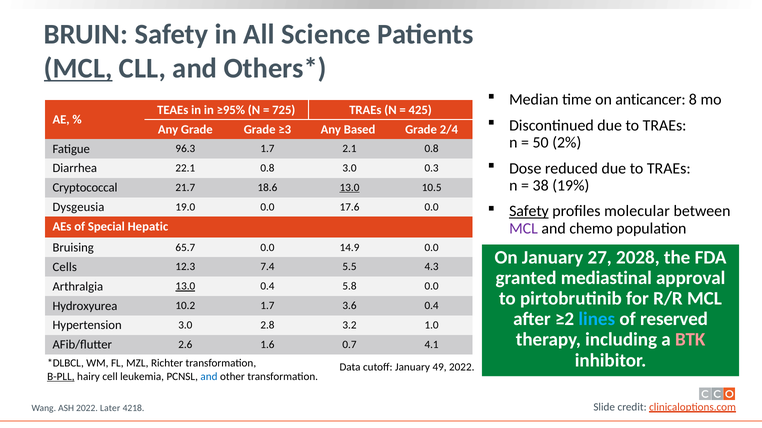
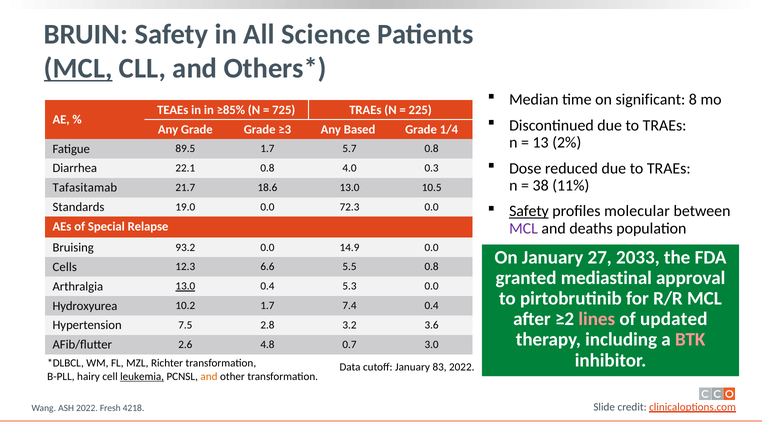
anticancer: anticancer -> significant (650, 100)
≥95%: ≥95% -> ≥85% (231, 110)
425: 425 -> 225 (420, 110)
2/4: 2/4 -> 1/4 (449, 130)
50: 50 -> 13 (541, 143)
96.3: 96.3 -> 89.5 (185, 149)
2.1: 2.1 -> 5.7 (350, 149)
0.8 3.0: 3.0 -> 4.0 (350, 168)
19%: 19% -> 11% (571, 186)
Cryptococcal: Cryptococcal -> Tafasitamab (85, 188)
13.0 underline: present -> none (350, 188)
Dysgeusia: Dysgeusia -> Standards (78, 207)
17.6: 17.6 -> 72.3 (350, 207)
Hepatic: Hepatic -> Relapse (148, 227)
chemo: chemo -> deaths (591, 229)
65.7: 65.7 -> 93.2 (185, 248)
2028: 2028 -> 2033 (638, 258)
7.4: 7.4 -> 6.6 (267, 267)
5.5 4.3: 4.3 -> 0.8 (432, 267)
5.8: 5.8 -> 5.3 (350, 287)
3.6: 3.6 -> 7.4 (350, 306)
lines colour: light blue -> pink (597, 320)
reserved: reserved -> updated (674, 320)
Hypertension 3.0: 3.0 -> 7.5 (185, 326)
1.0: 1.0 -> 3.6 (432, 326)
1.6: 1.6 -> 4.8 (267, 345)
4.1: 4.1 -> 3.0 (432, 345)
49: 49 -> 83 (440, 368)
B-PLL underline: present -> none (61, 377)
leukemia underline: none -> present (142, 377)
and colour: blue -> orange (209, 377)
Later: Later -> Fresh (110, 409)
